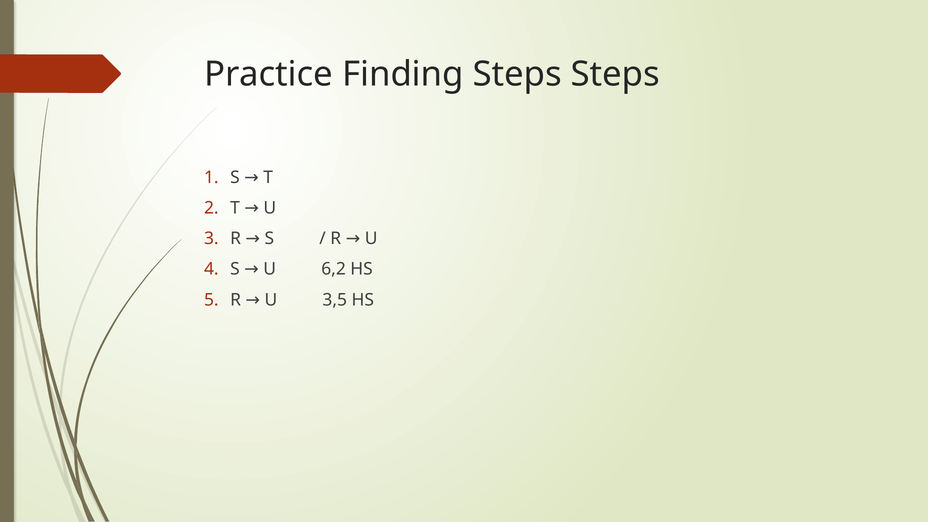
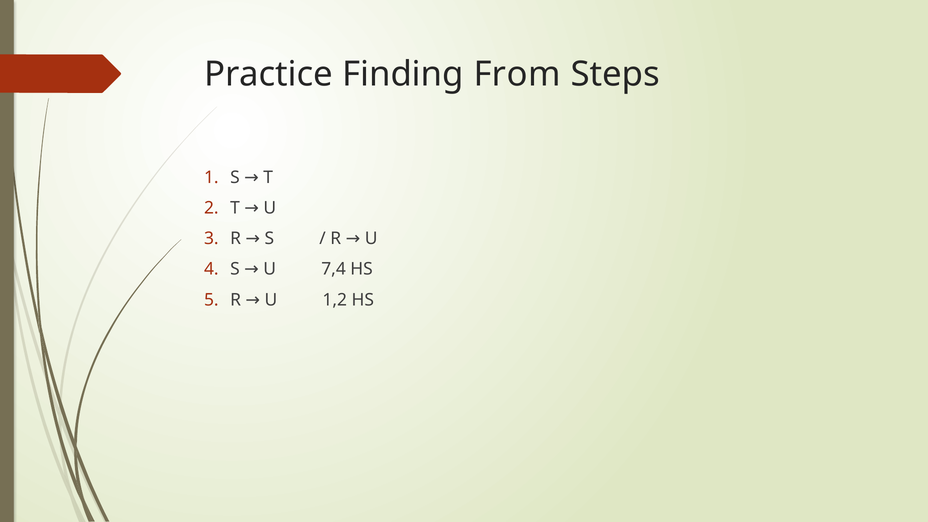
Finding Steps: Steps -> From (517, 74)
6,2: 6,2 -> 7,4 (334, 269)
3,5: 3,5 -> 1,2 (335, 300)
